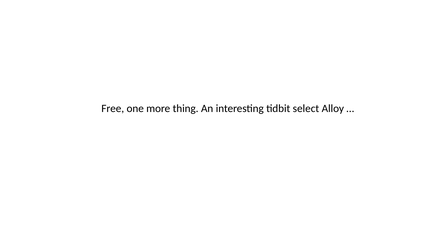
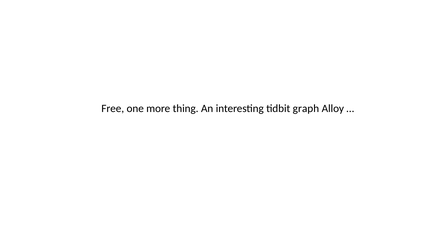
select: select -> graph (306, 109)
